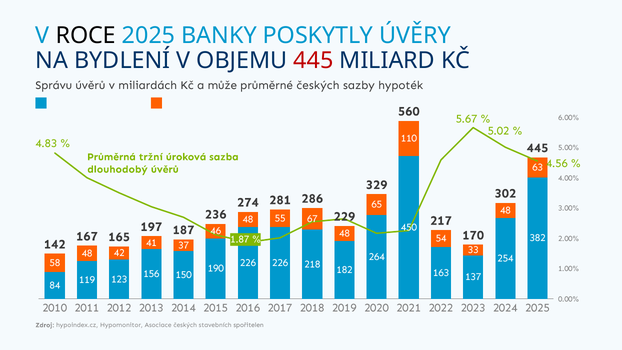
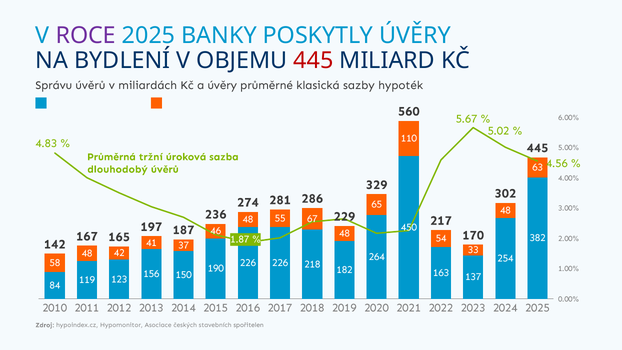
ROCE colour: black -> purple (86, 35)
a může: může -> úvěry (222, 85)
průměrné českých: českých -> klasická (318, 85)
